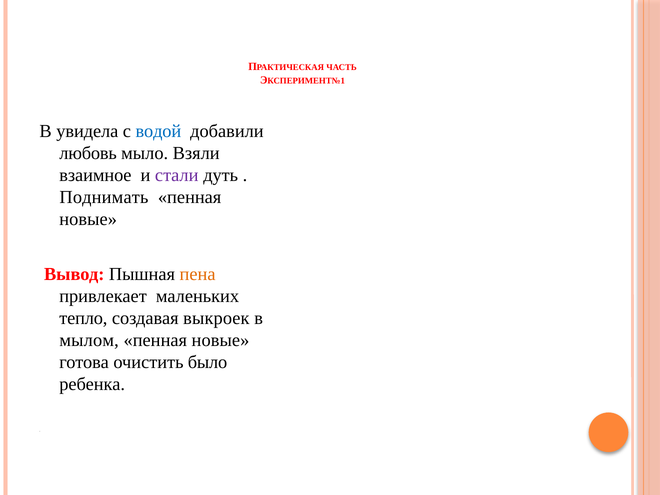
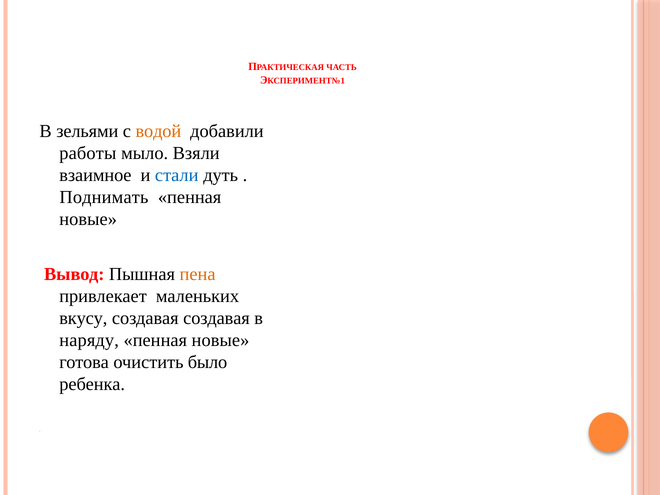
увидела: увидела -> зельями (87, 131)
водой colour: blue -> orange (158, 131)
любовь: любовь -> работы (88, 153)
стали colour: purple -> blue (177, 175)
тепло: тепло -> вкусу (83, 318)
создавая выкроек: выкроек -> создавая (216, 318)
мылом: мылом -> наряду (89, 340)
